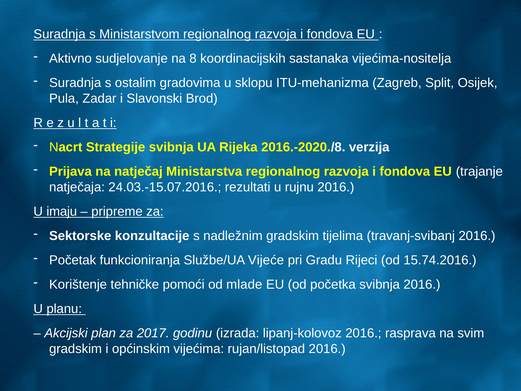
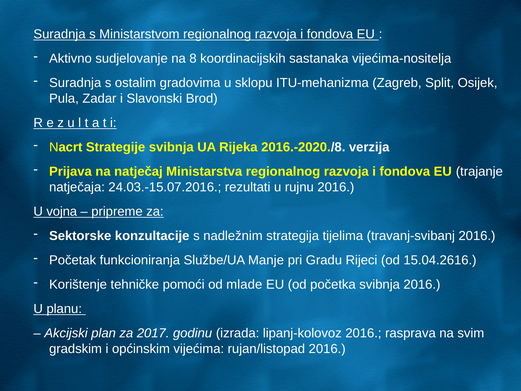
imaju: imaju -> vojna (62, 211)
nadležnim gradskim: gradskim -> strategija (293, 236)
Vijeće: Vijeće -> Manje (266, 260)
15.74.2016: 15.74.2016 -> 15.04.2616 (440, 260)
